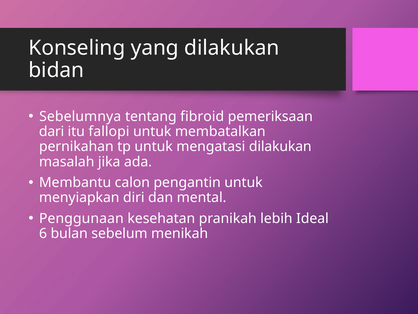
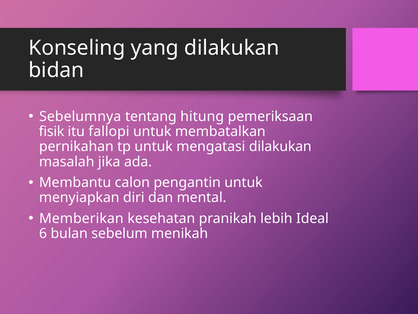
fibroid: fibroid -> hitung (202, 116)
dari: dari -> fisik (52, 131)
Penggunaan: Penggunaan -> Memberikan (81, 218)
